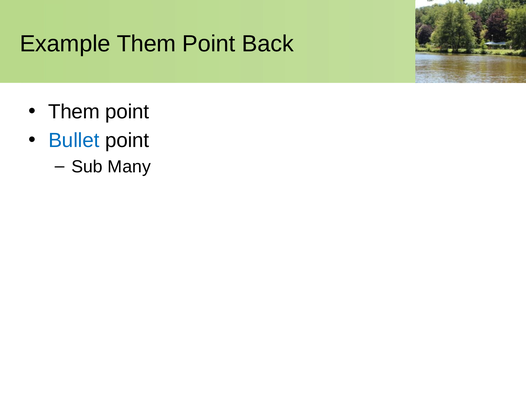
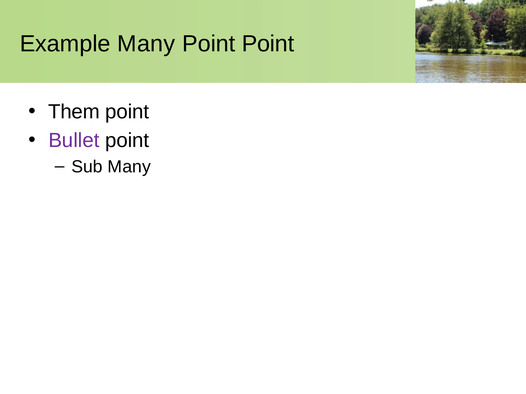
Example Them: Them -> Many (146, 44)
Point Back: Back -> Point (268, 44)
Bullet colour: blue -> purple (74, 141)
